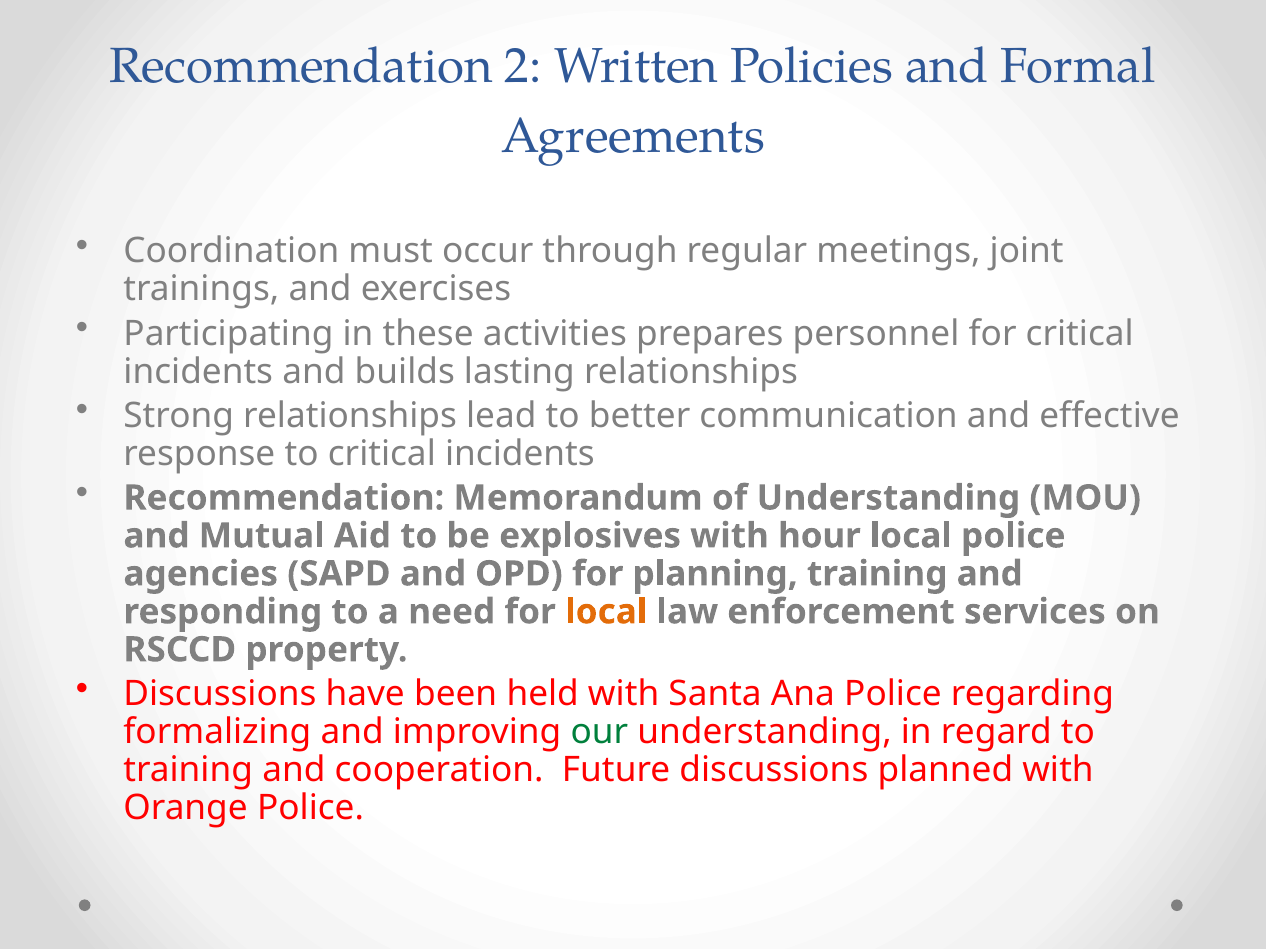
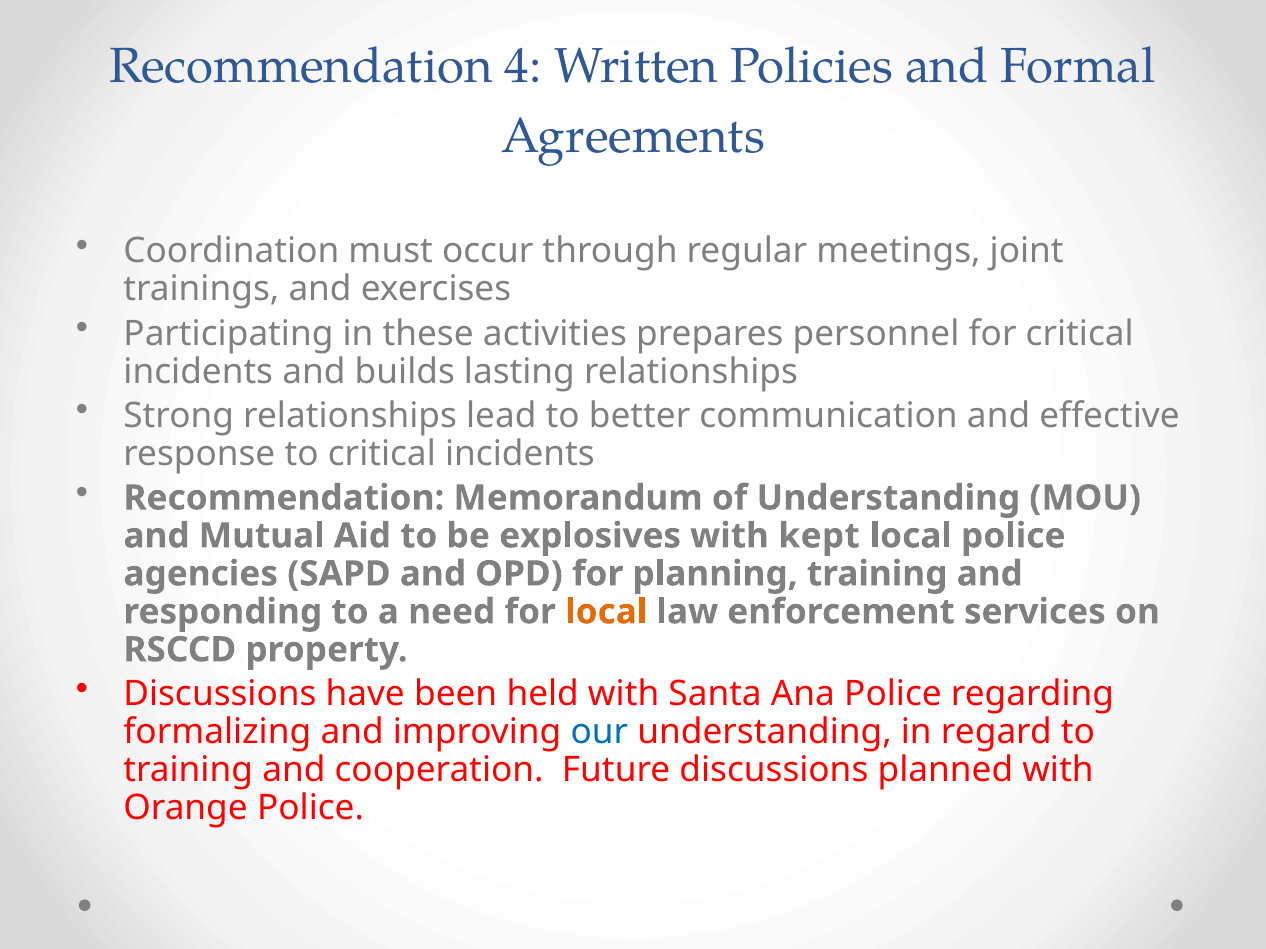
2: 2 -> 4 (523, 66)
hour: hour -> kept (819, 536)
our colour: green -> blue (599, 732)
